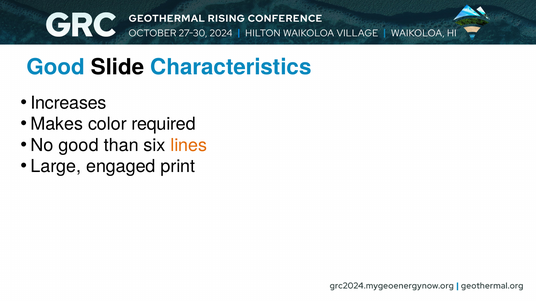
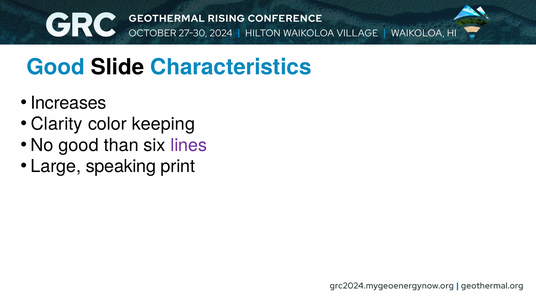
Makes: Makes -> Clarity (57, 124)
required: required -> keeping (163, 124)
lines colour: orange -> purple (189, 145)
engaged: engaged -> speaking (121, 167)
